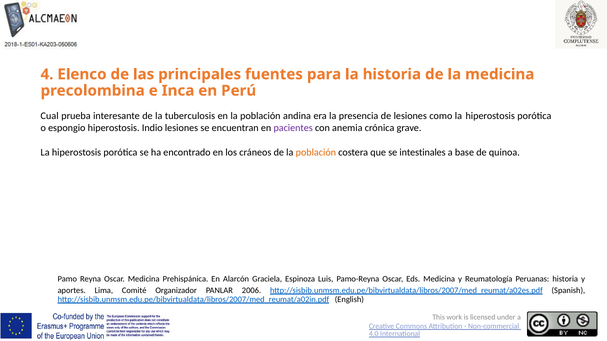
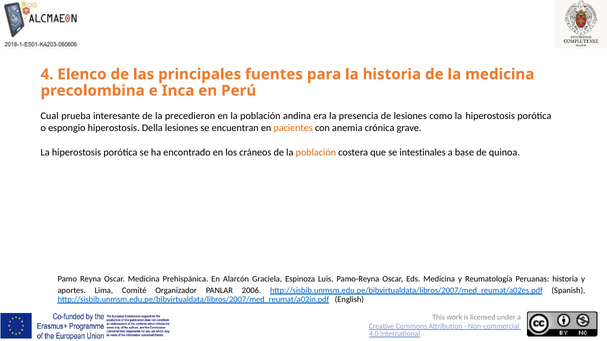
tuberculosis: tuberculosis -> precedieron (190, 116)
Indio: Indio -> Della (152, 128)
pacientes colour: purple -> orange (293, 128)
